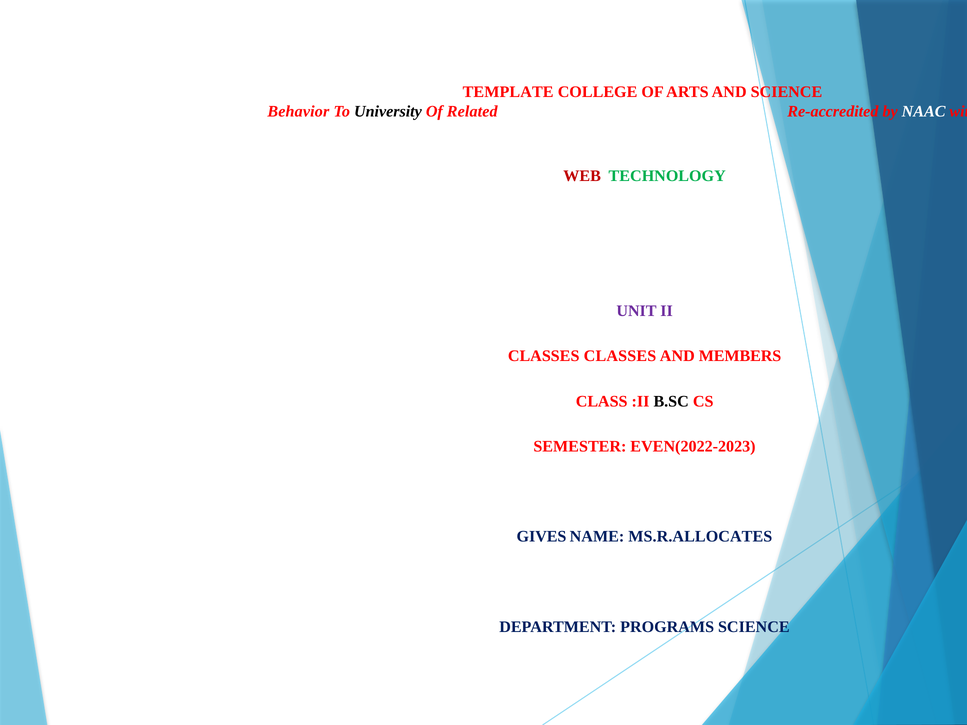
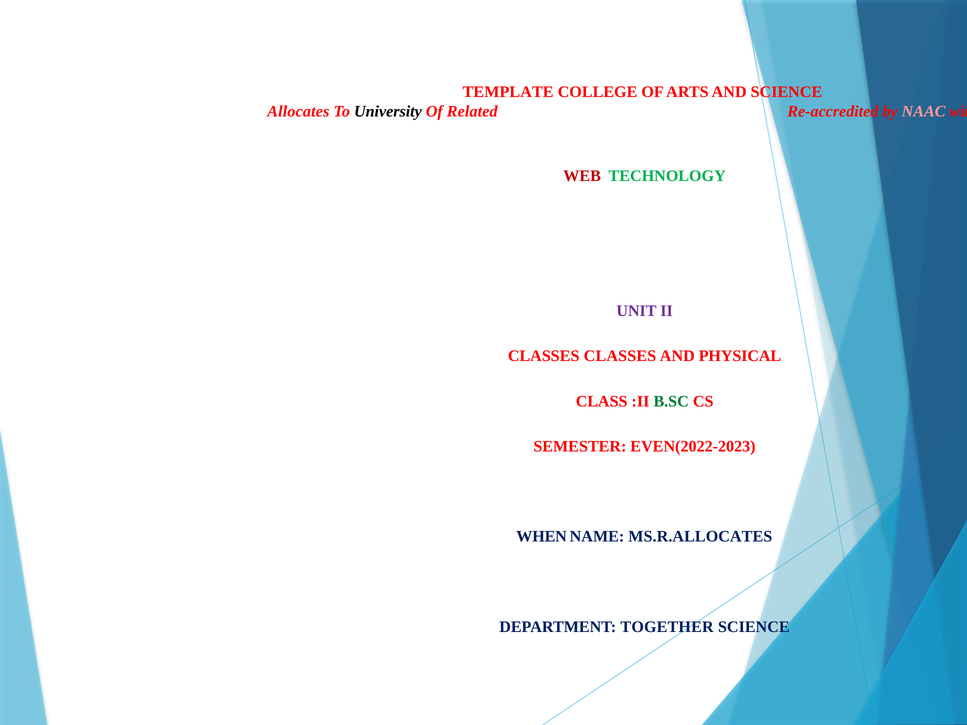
Behavior: Behavior -> Allocates (298, 111)
NAAC colour: white -> pink (924, 111)
MEMBERS: MEMBERS -> PHYSICAL (740, 356)
B.SC colour: black -> green (671, 401)
GIVES: GIVES -> WHEN (542, 537)
PROGRAMS: PROGRAMS -> TOGETHER (667, 627)
